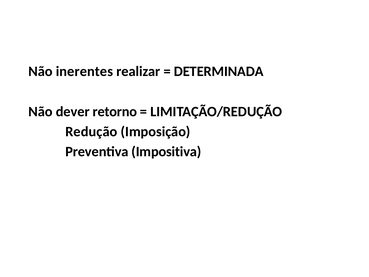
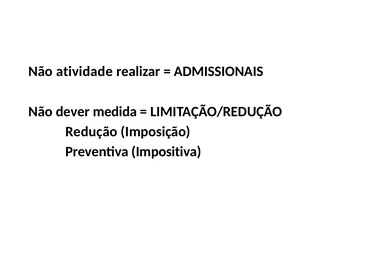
inerentes: inerentes -> atividade (84, 71)
DETERMINADA: DETERMINADA -> ADMISSIONAIS (219, 71)
retorno: retorno -> medida (115, 111)
